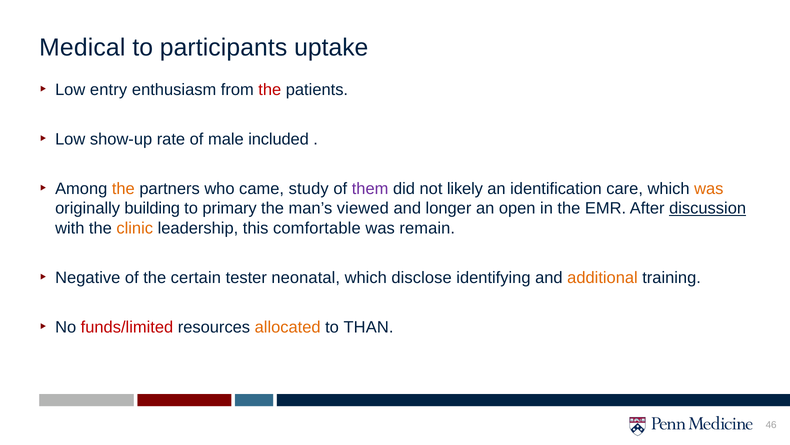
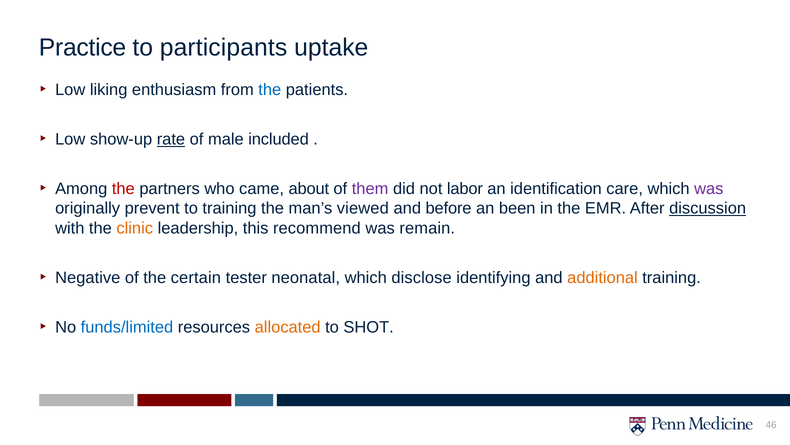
Medical: Medical -> Practice (83, 47)
entry: entry -> liking (109, 90)
the colour: red -> blue (270, 90)
rate underline: none -> present (171, 139)
the colour: orange -> red (123, 188)
study: study -> about (309, 188)
likely: likely -> labor (465, 188)
was colour: orange -> purple (709, 188)
building: building -> prevent (152, 208)
to primary: primary -> training (230, 208)
longer: longer -> before (449, 208)
open: open -> been (517, 208)
comfortable: comfortable -> recommend (317, 228)
funds/limited colour: red -> blue (127, 327)
THAN: THAN -> SHOT (369, 327)
